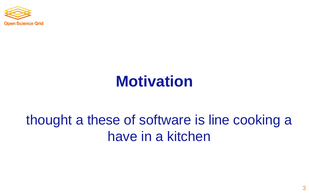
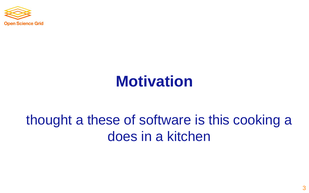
line: line -> this (219, 120)
have: have -> does (123, 137)
